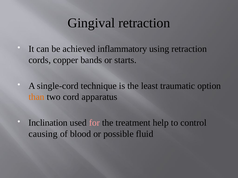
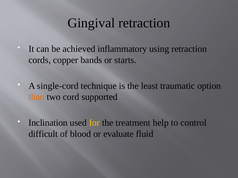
apparatus: apparatus -> supported (100, 97)
for colour: pink -> yellow (94, 123)
causing: causing -> difficult (43, 134)
possible: possible -> evaluate (119, 134)
